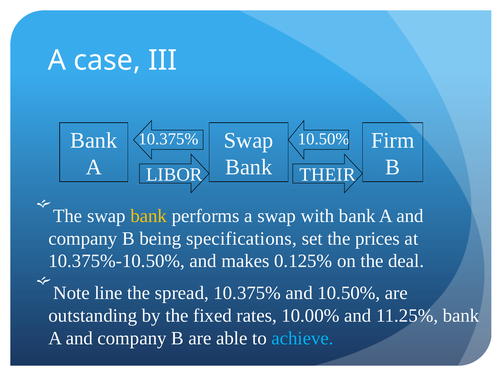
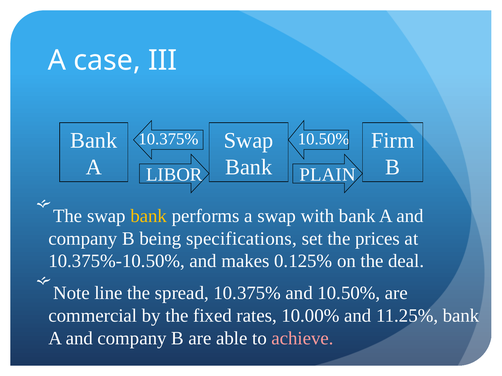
THEIR: THEIR -> PLAIN (328, 175)
outstanding: outstanding -> commercial (93, 316)
achieve colour: light blue -> pink (303, 339)
